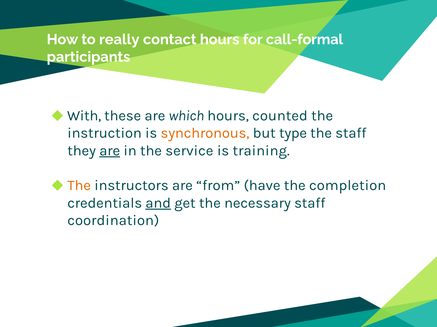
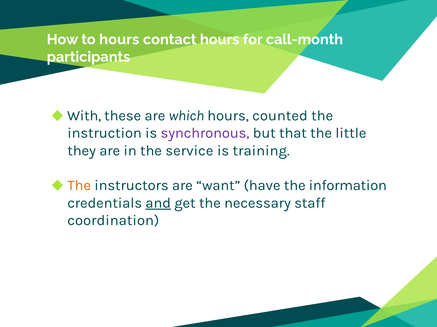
to really: really -> hours (119, 40)
call-formal: call-formal -> call-month (304, 40)
synchronous colour: orange -> purple (205, 133)
type: type -> that (293, 133)
the staff: staff -> little (351, 133)
are underline: present -> none (110, 151)
from: from -> want (218, 186)
completion: completion -> information (348, 186)
